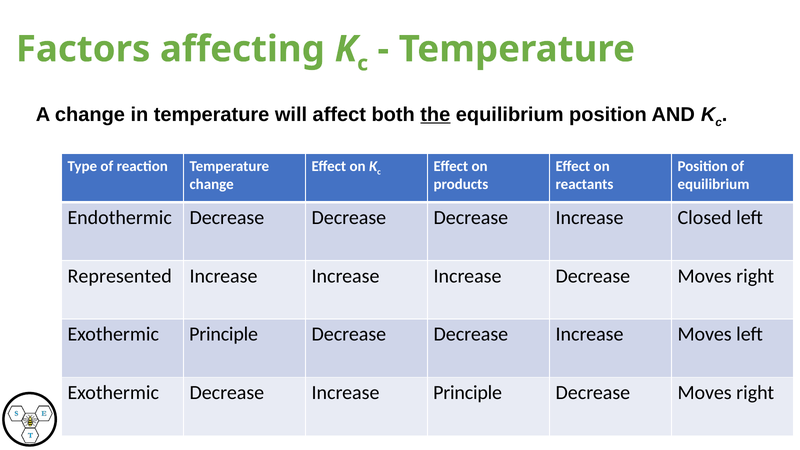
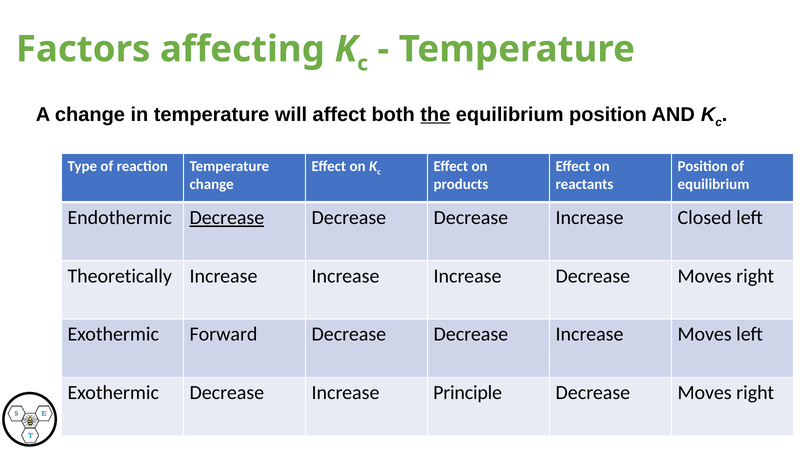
Decrease underline: none -> present (227, 218)
Represented: Represented -> Theoretically (120, 276)
Exothermic Principle: Principle -> Forward (224, 334)
